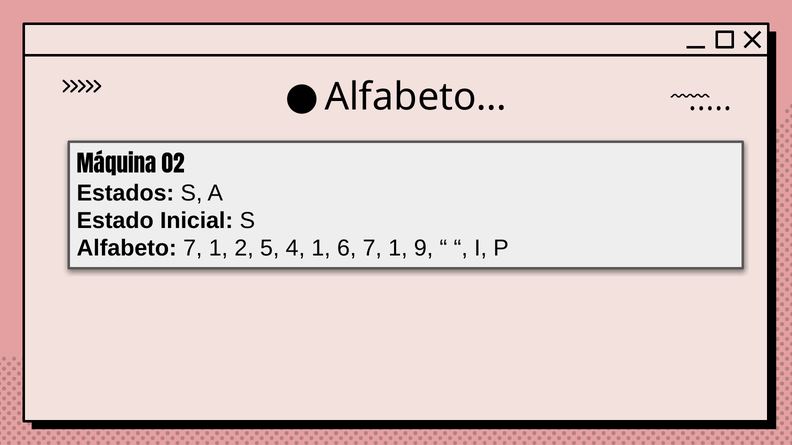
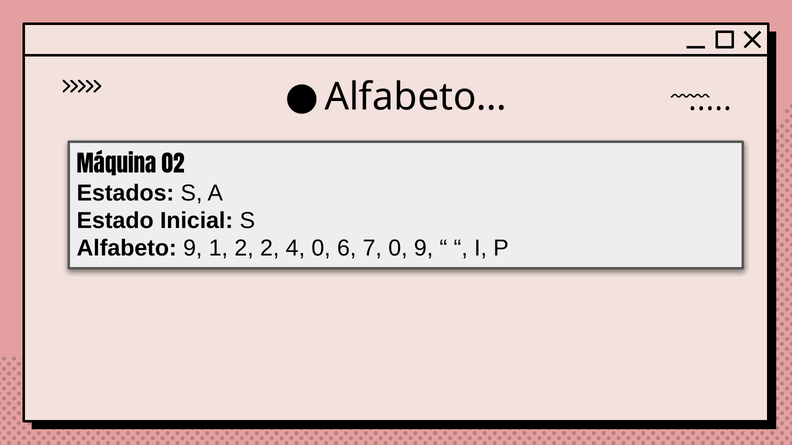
Alfabeto 7: 7 -> 9 (193, 249)
2 5: 5 -> 2 (270, 249)
4 1: 1 -> 0 (321, 249)
6 7 1: 1 -> 0 (398, 249)
